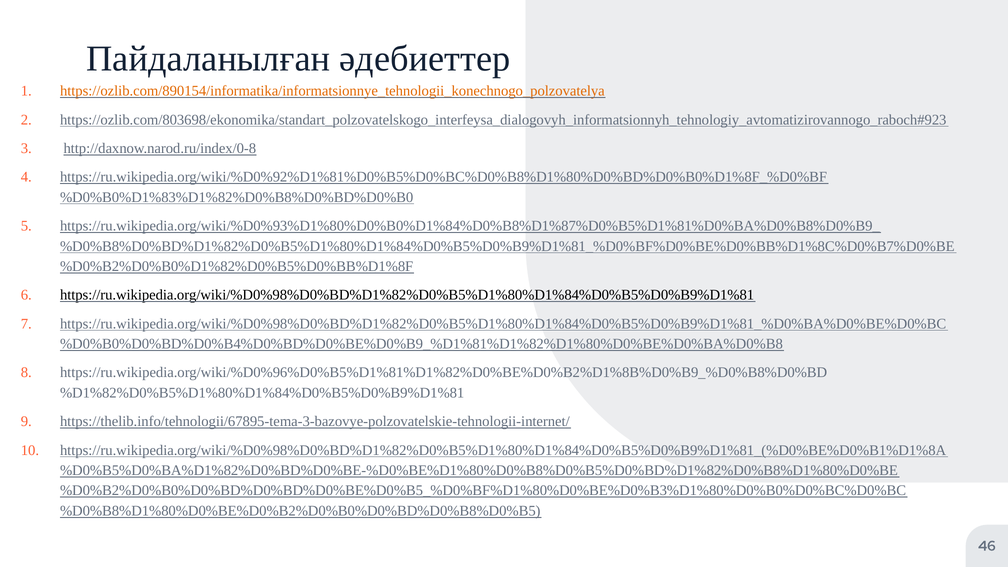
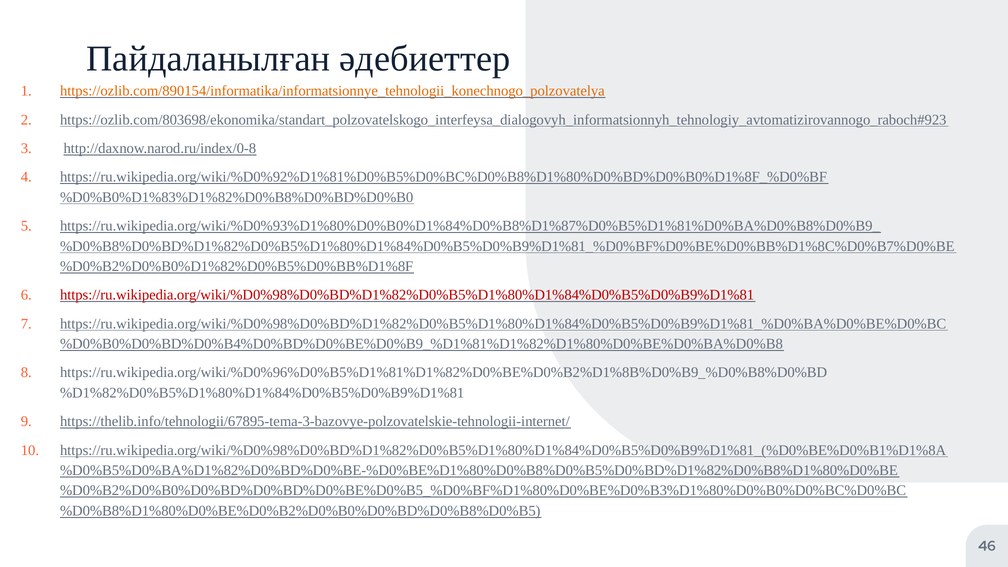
https://ru.wikipedia.org/wiki/%D0%98%D0%BD%D1%82%D0%B5%D1%80%D1%84%D0%B5%D0%B9%D1%81 colour: black -> red (407, 295)
